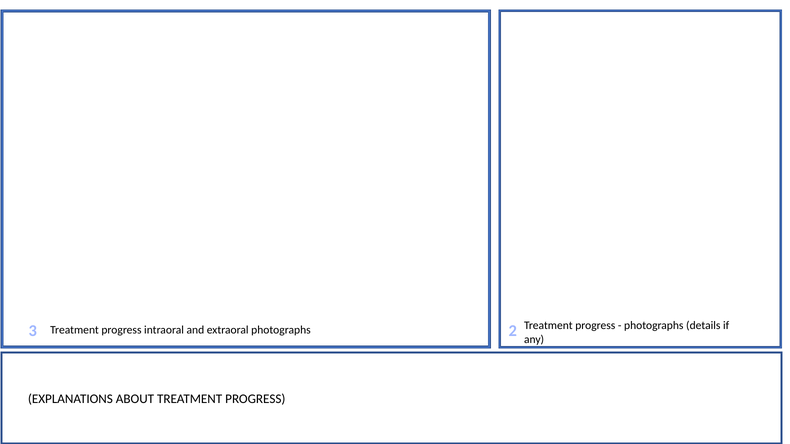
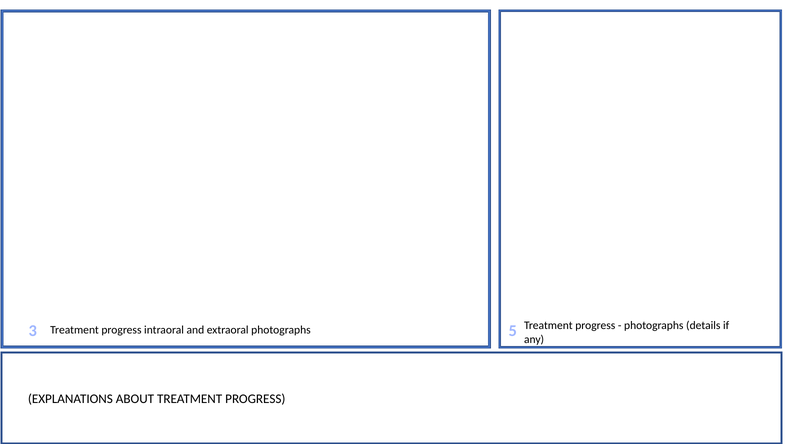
2: 2 -> 5 (513, 331)
